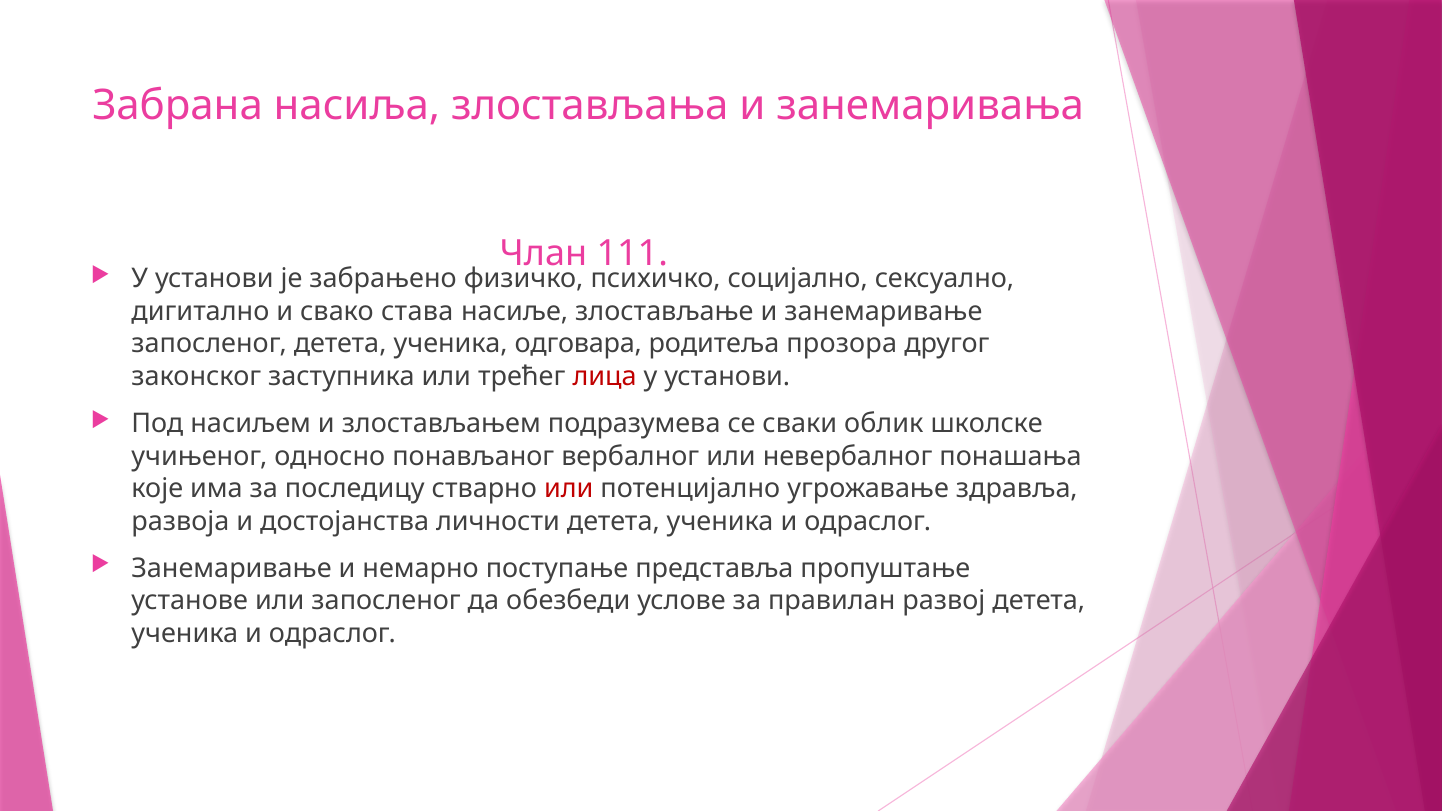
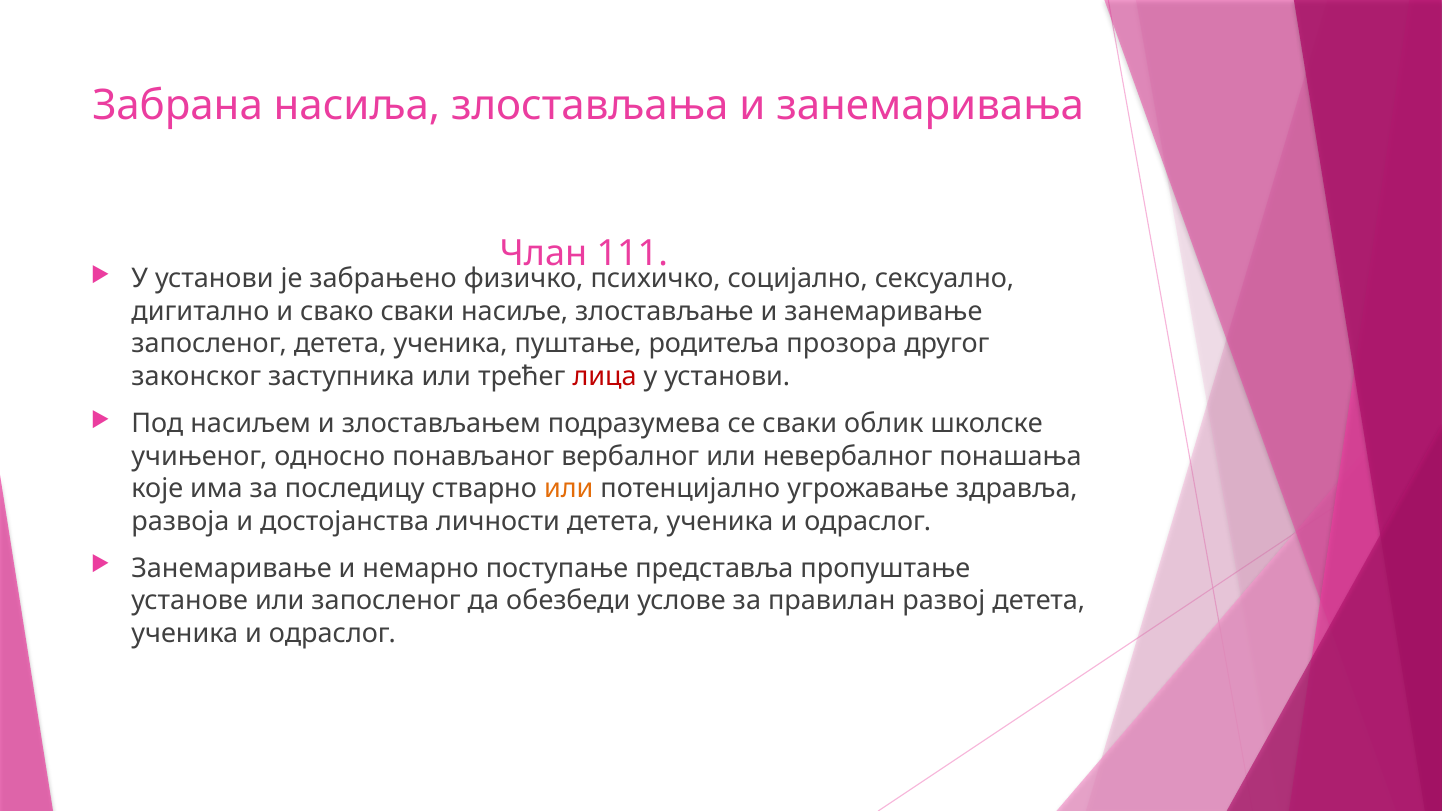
свако става: става -> сваки (418, 312)
одговара: одговара -> пуштање (578, 344)
или colour: red -> orange (569, 489)
